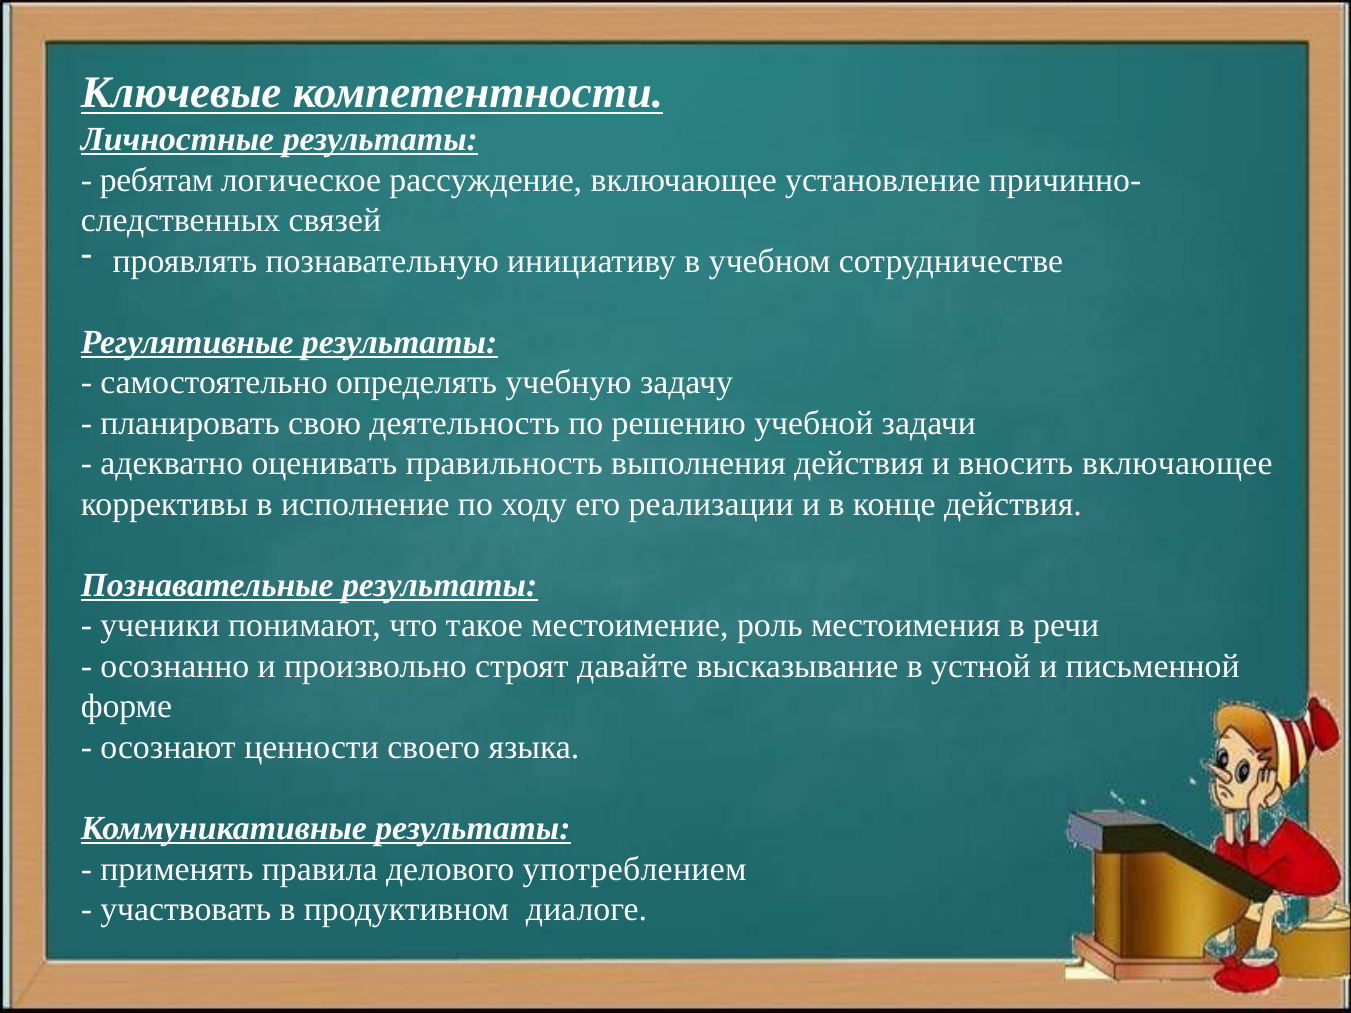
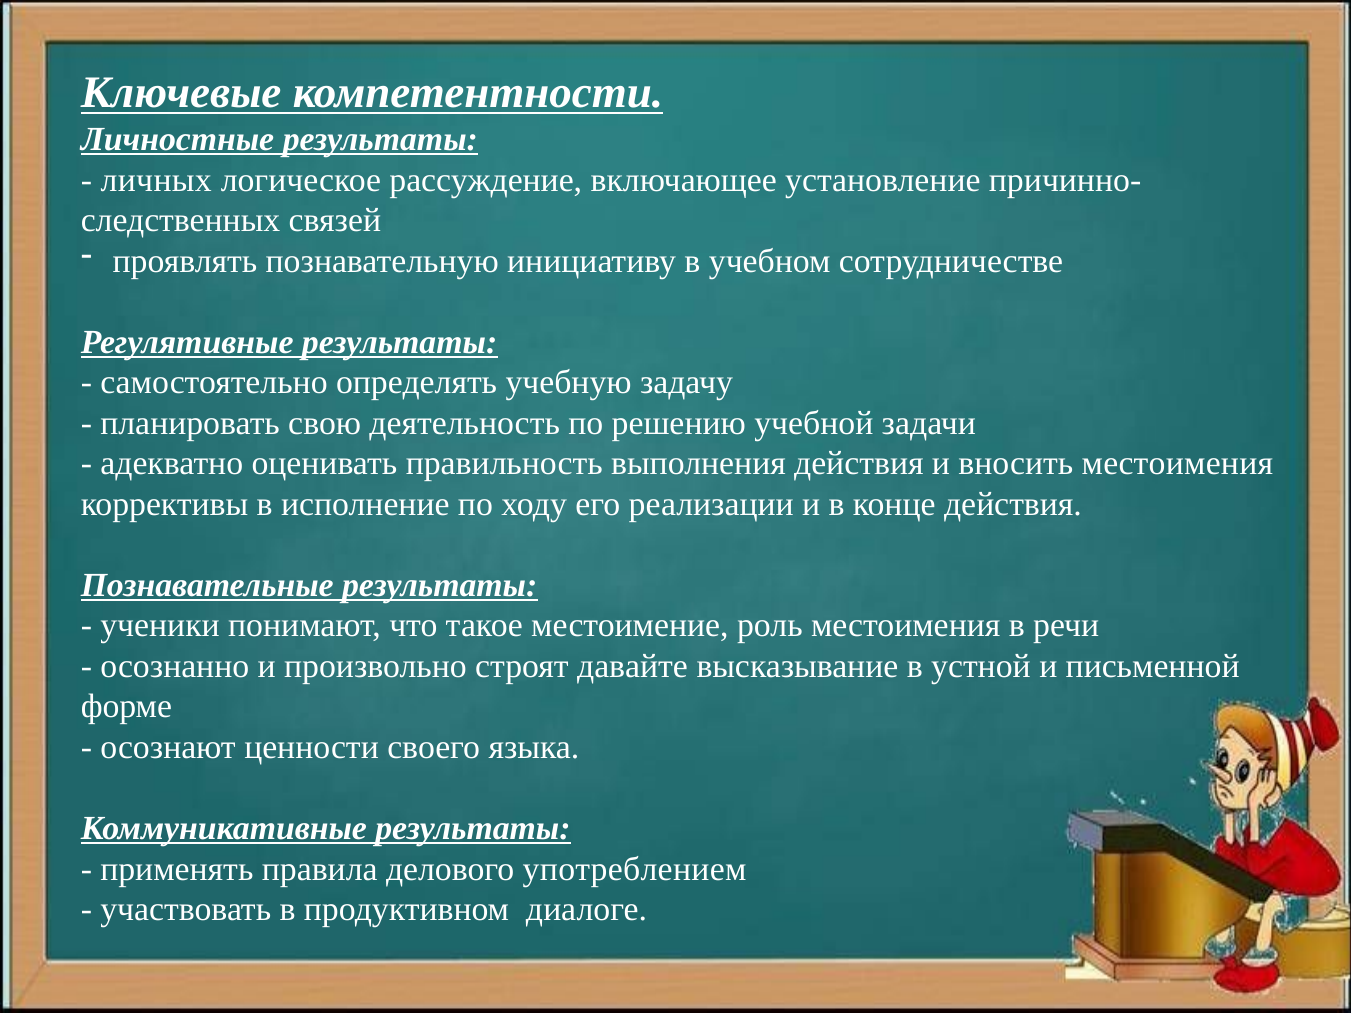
ребятам: ребятам -> личных (156, 180)
вносить включающее: включающее -> местоимения (1177, 464)
